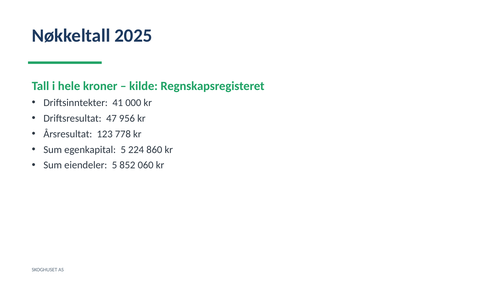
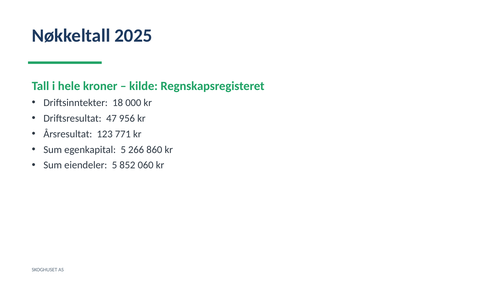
41: 41 -> 18 (118, 103)
778: 778 -> 771 (123, 134)
224: 224 -> 266 (136, 149)
